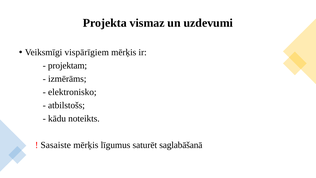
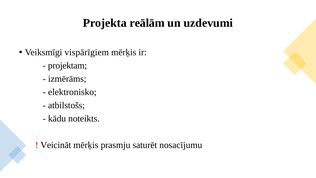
vismaz: vismaz -> reālām (147, 23)
Sasaiste: Sasaiste -> Veicināt (56, 145)
līgumus: līgumus -> prasmju (116, 145)
saglabāšanā: saglabāšanā -> nosacījumu (181, 145)
